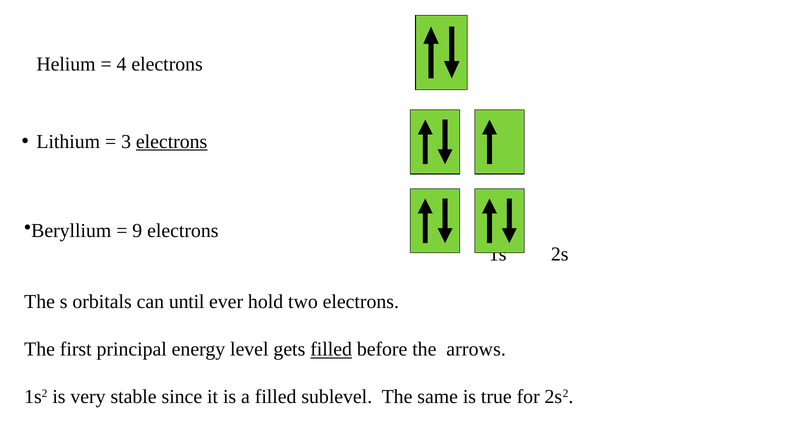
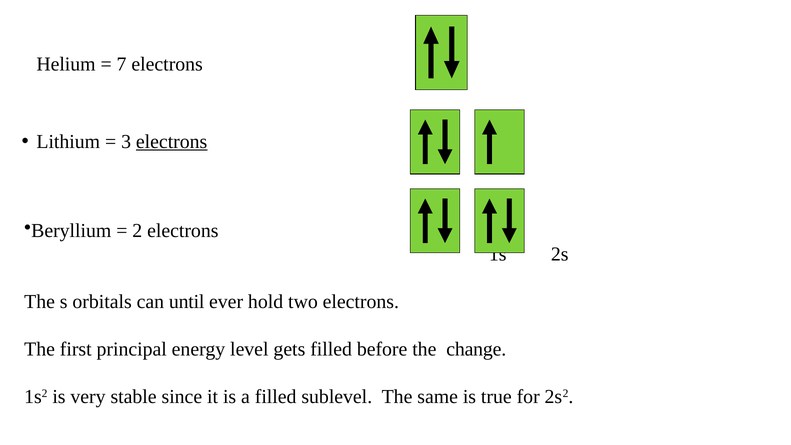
4: 4 -> 7 (122, 64)
9: 9 -> 2 (137, 231)
filled underline: present -> none (331, 349)
arrows: arrows -> change (476, 349)
